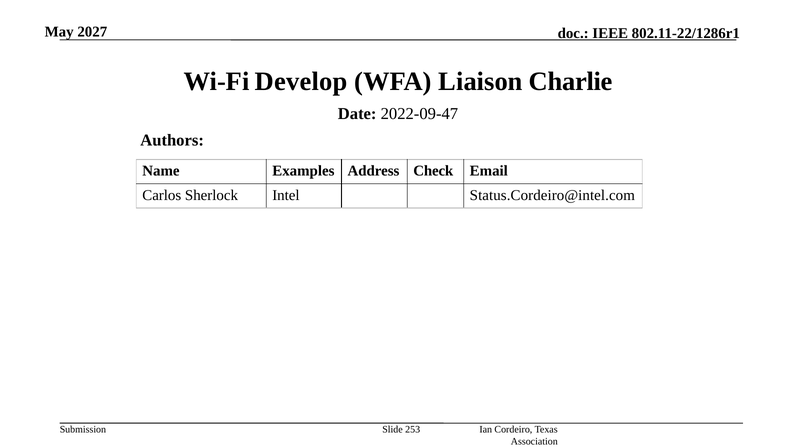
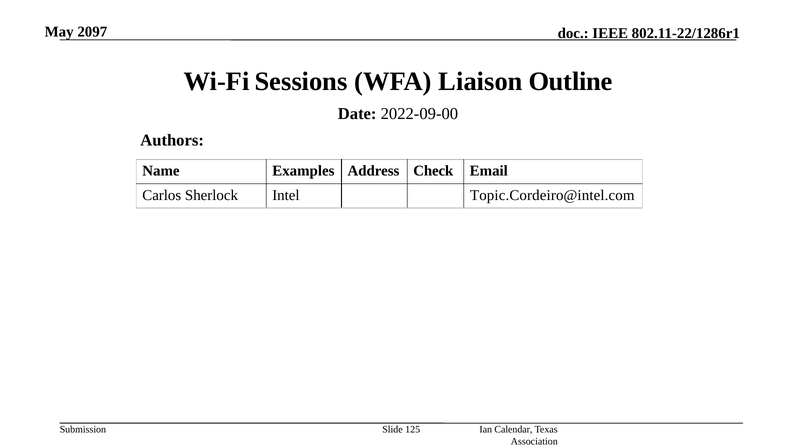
2027: 2027 -> 2097 (92, 32)
Develop: Develop -> Sessions (301, 81)
Charlie: Charlie -> Outline (571, 81)
2022-09-47: 2022-09-47 -> 2022-09-00 (419, 114)
Status.Cordeiro@intel.com: Status.Cordeiro@intel.com -> Topic.Cordeiro@intel.com (552, 195)
253: 253 -> 125 (413, 429)
Cordeiro: Cordeiro -> Calendar (513, 429)
